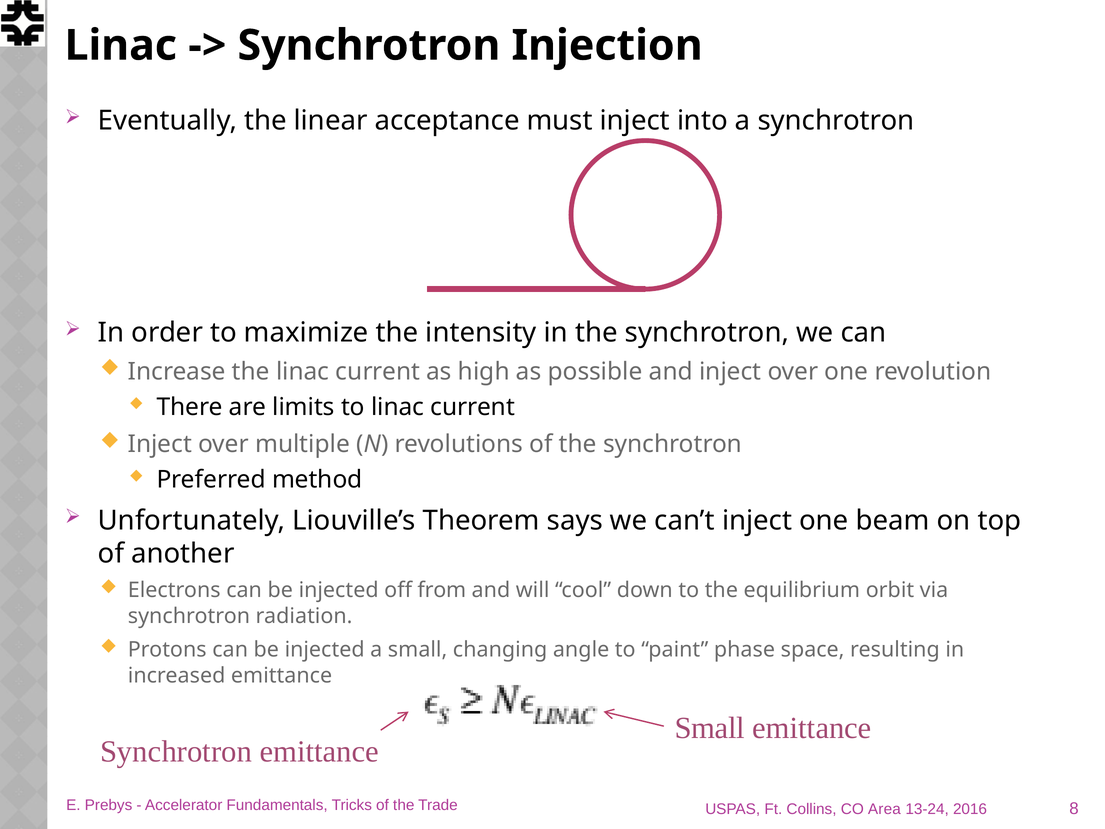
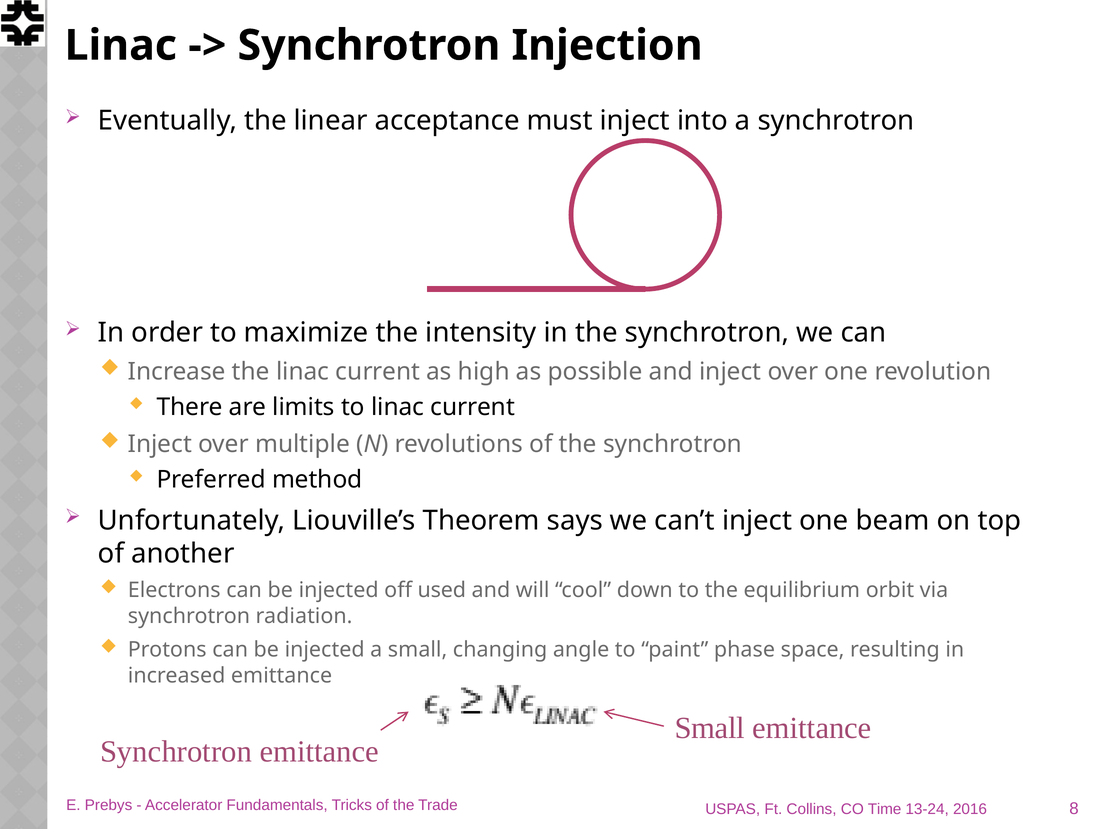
from: from -> used (442, 590)
Area: Area -> Time (885, 809)
